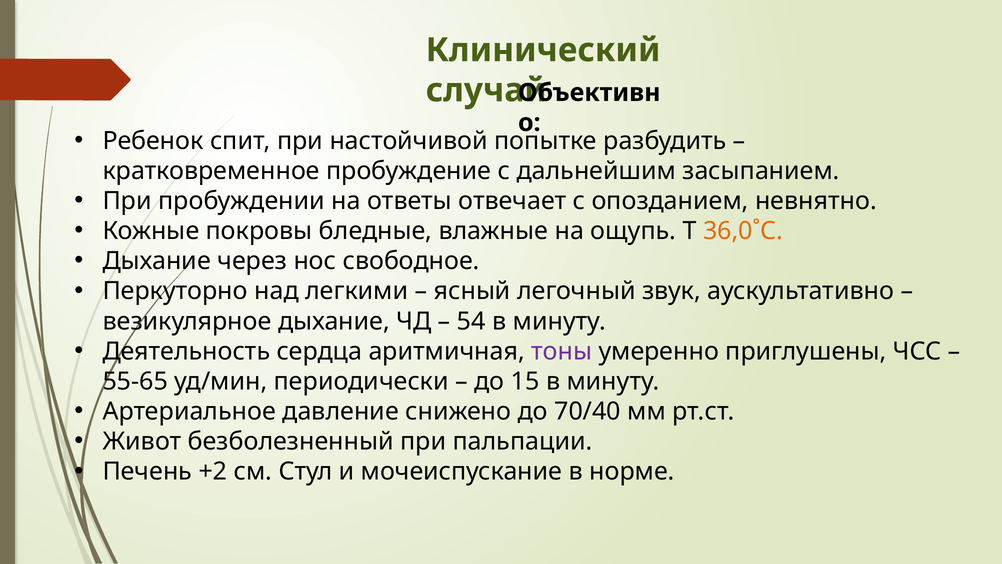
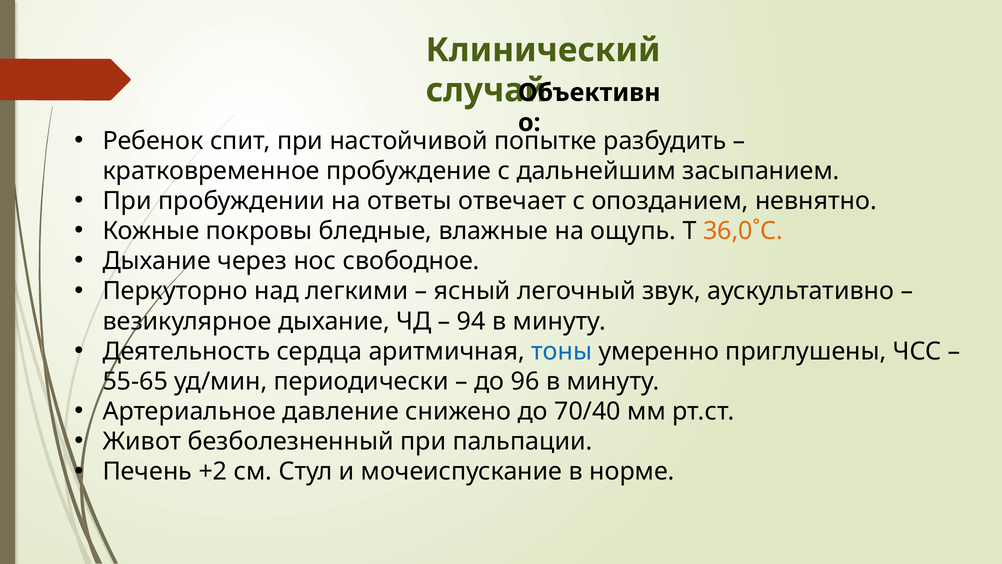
54: 54 -> 94 (471, 321)
тоны colour: purple -> blue (562, 351)
15: 15 -> 96 (525, 381)
